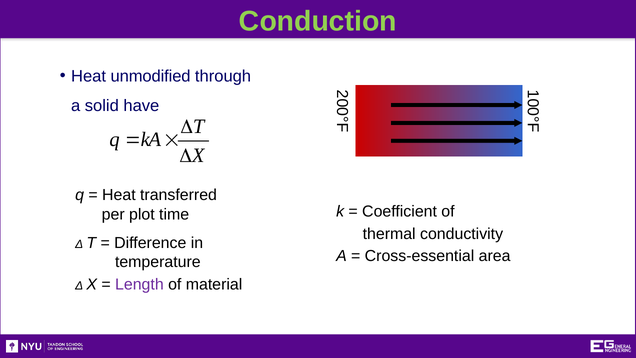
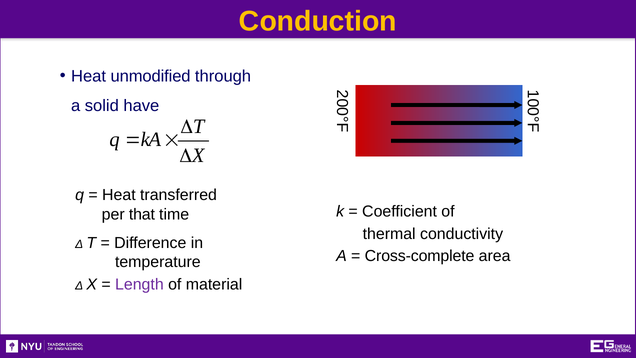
Conduction colour: light green -> yellow (318, 21)
plot: plot -> that (142, 214)
Cross-essential: Cross-essential -> Cross-complete (420, 256)
